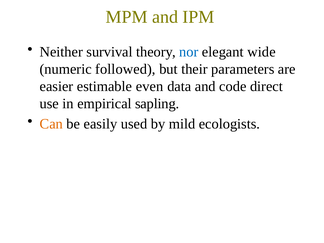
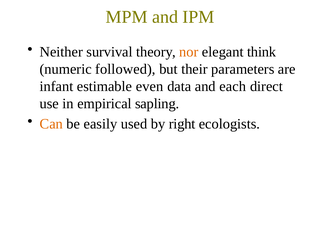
nor colour: blue -> orange (189, 52)
wide: wide -> think (262, 52)
easier: easier -> infant (56, 86)
code: code -> each (233, 86)
mild: mild -> right (182, 124)
